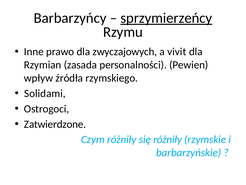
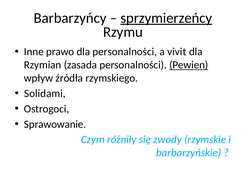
dla zwyczajowych: zwyczajowych -> personalności (125, 52)
Pewien underline: none -> present (189, 65)
Zatwierdzone: Zatwierdzone -> Sprawowanie (55, 124)
się różniły: różniły -> zwody (168, 139)
